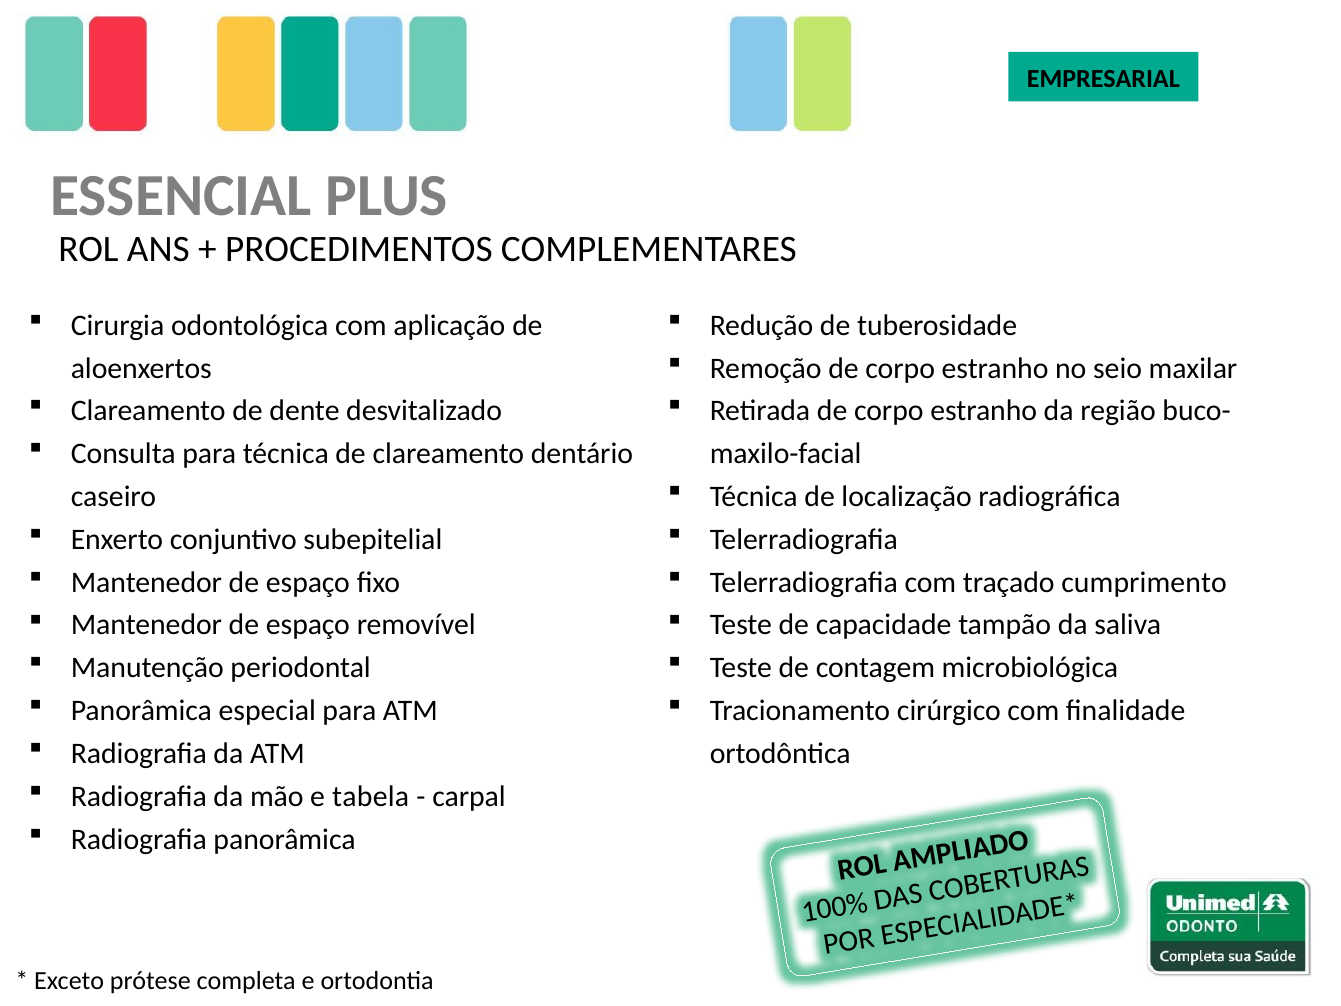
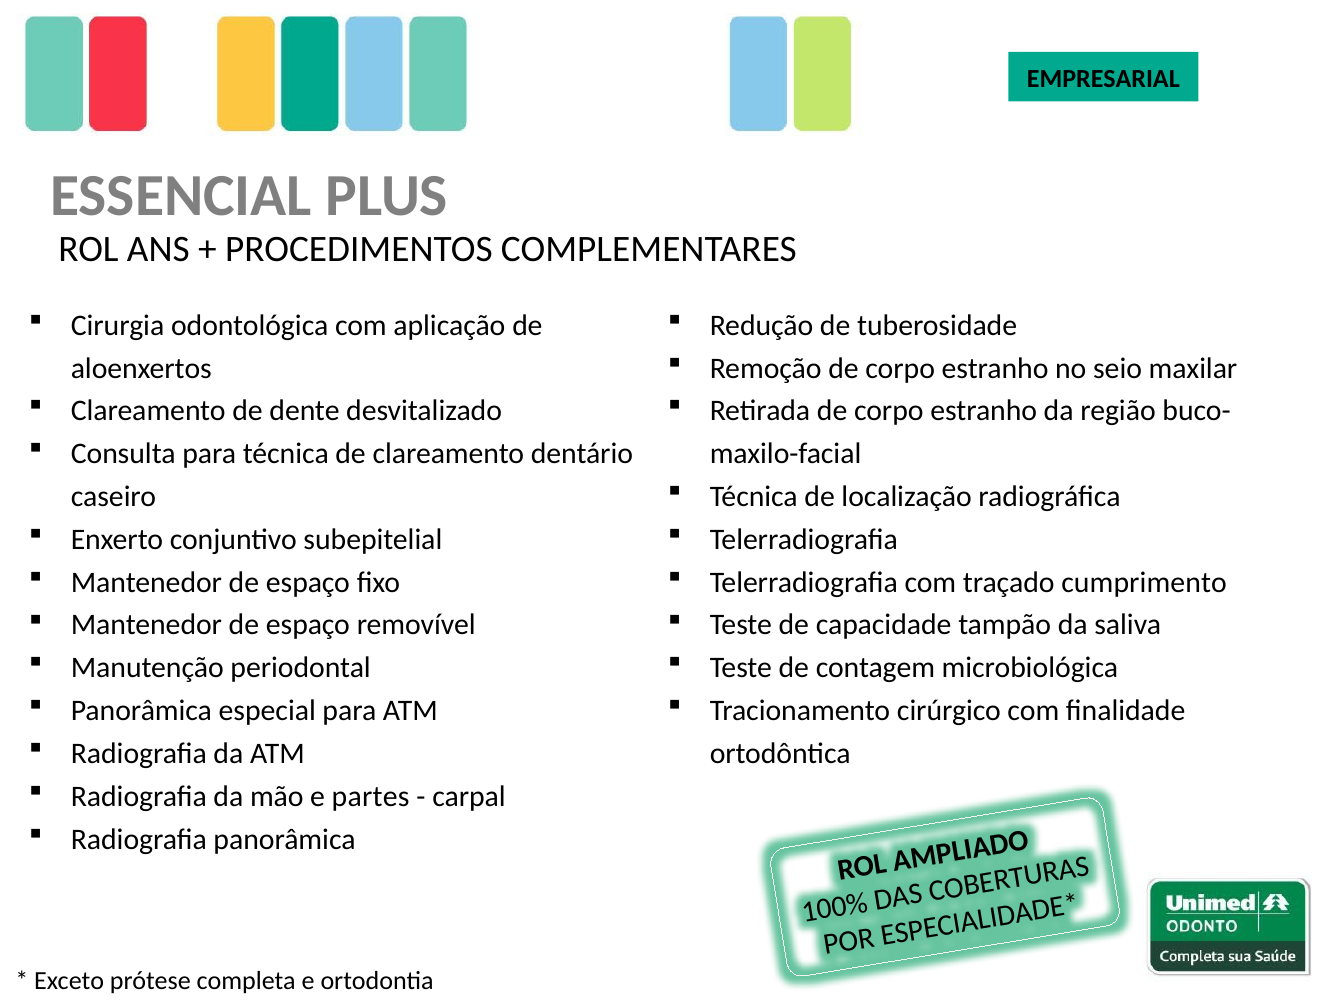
tabela: tabela -> partes (371, 796)
